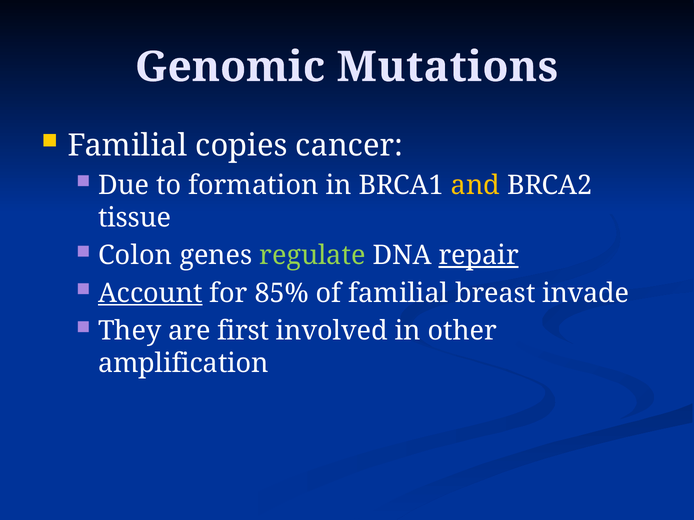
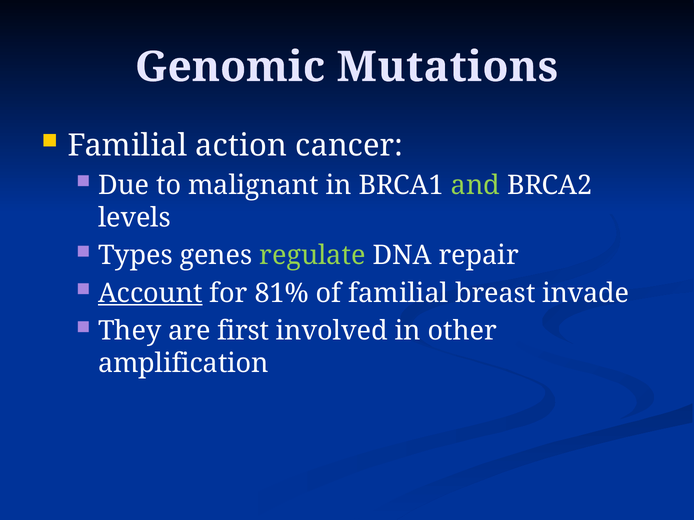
copies: copies -> action (241, 146)
formation: formation -> malignant (253, 185)
and colour: yellow -> light green (476, 185)
tissue: tissue -> levels (134, 218)
Colon: Colon -> Types (135, 256)
repair underline: present -> none (479, 256)
85%: 85% -> 81% (282, 293)
